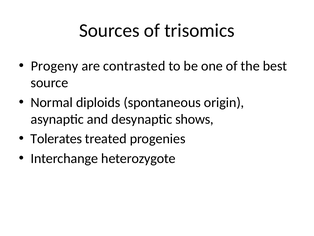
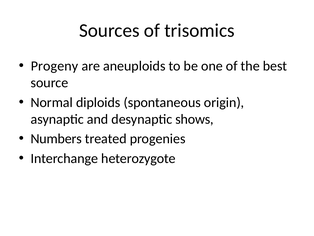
contrasted: contrasted -> aneuploids (134, 66)
Tolerates: Tolerates -> Numbers (56, 139)
